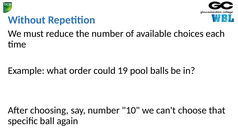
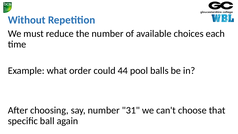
19: 19 -> 44 (123, 71)
10: 10 -> 31 (131, 110)
